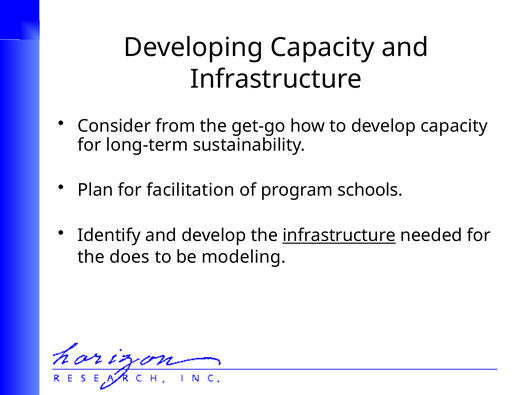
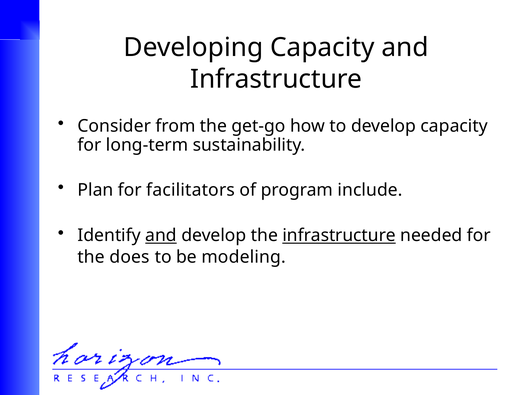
facilitation: facilitation -> facilitators (191, 190)
schools: schools -> include (370, 190)
and underline: none -> present (161, 235)
